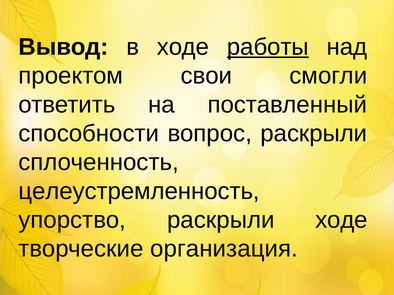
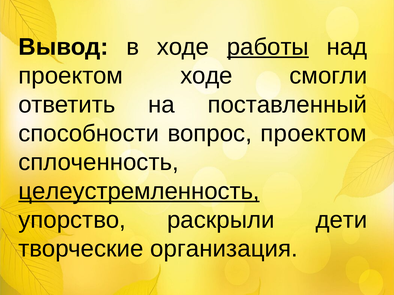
проектом свои: свои -> ходе (206, 76)
вопрос раскрыли: раскрыли -> проектом (314, 134)
целеустремленность underline: none -> present (139, 191)
раскрыли ходе: ходе -> дети (341, 220)
